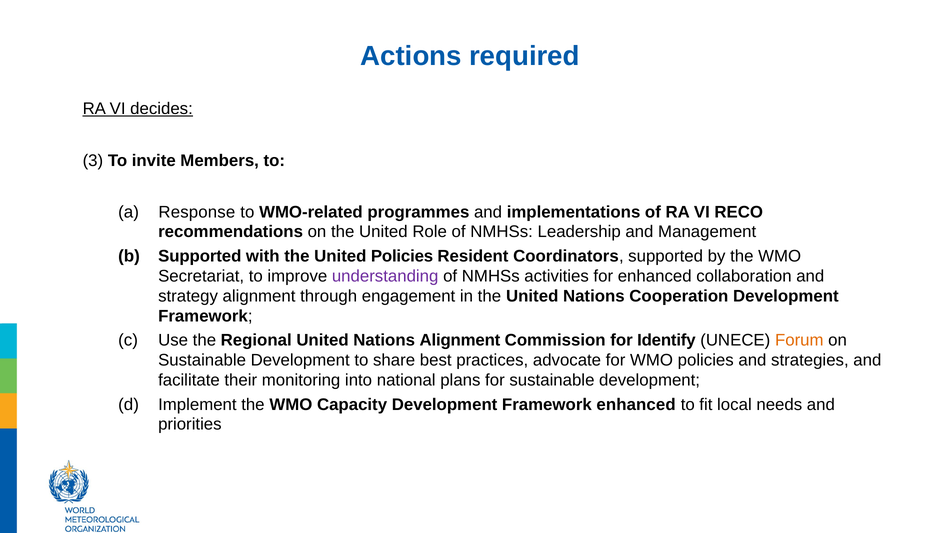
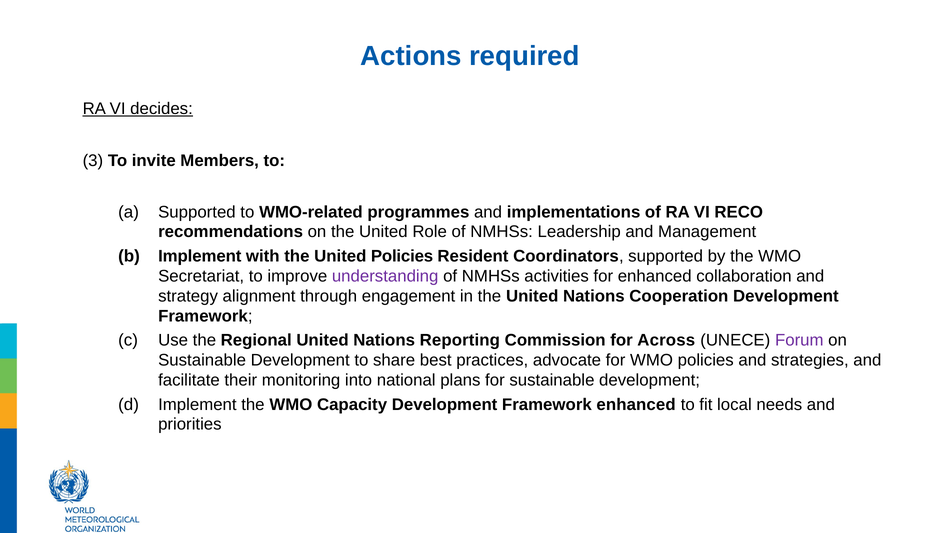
Response: Response -> Supported (197, 212)
Supported: Supported -> Implement (200, 256)
Nations Alignment: Alignment -> Reporting (460, 340)
Identify: Identify -> Across (666, 340)
Forum colour: orange -> purple (799, 340)
